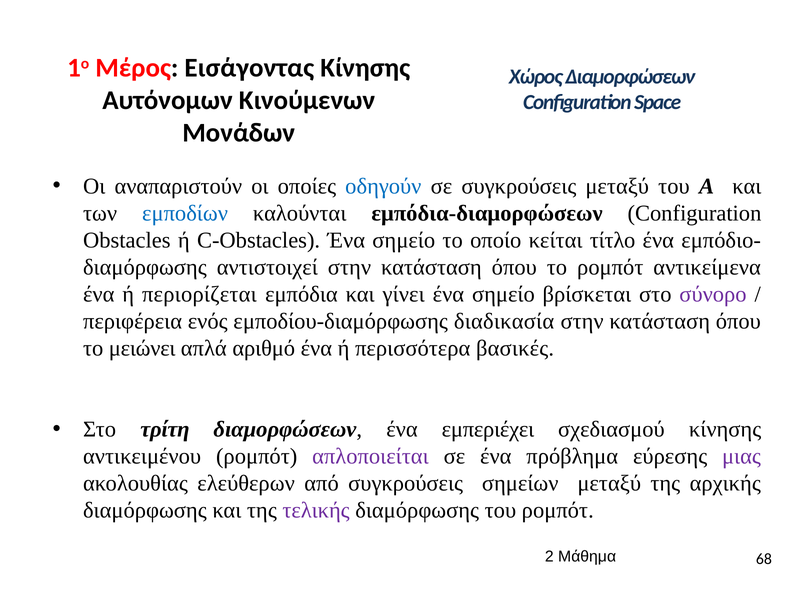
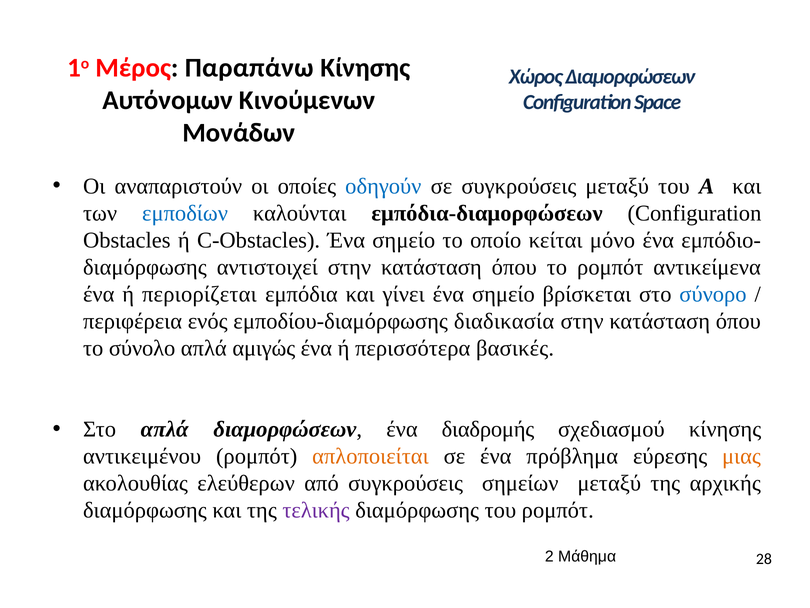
Εισάγοντας: Εισάγοντας -> Παραπάνω (249, 68)
τίτλο: τίτλο -> μόνο (612, 240)
σύνορο colour: purple -> blue (713, 294)
μειώνει: μειώνει -> σύνολο (142, 348)
αριθμό: αριθμό -> αμιγώς (264, 348)
Στο τρίτη: τρίτη -> απλά (165, 429)
εμπεριέχει: εμπεριέχει -> διαδρομής (488, 429)
απλοποιείται colour: purple -> orange (370, 456)
μιας colour: purple -> orange (741, 456)
68: 68 -> 28 (764, 559)
